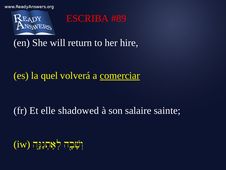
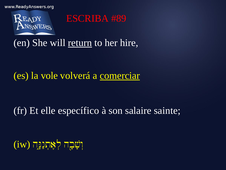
return underline: none -> present (80, 43)
quel: quel -> vole (49, 75)
shadowed: shadowed -> específico (79, 110)
